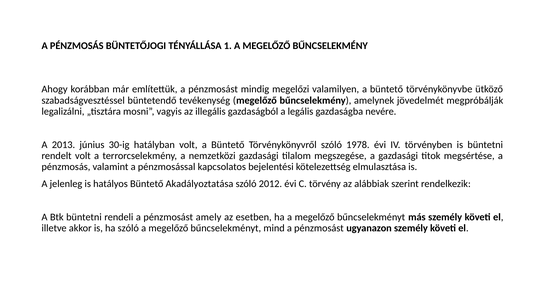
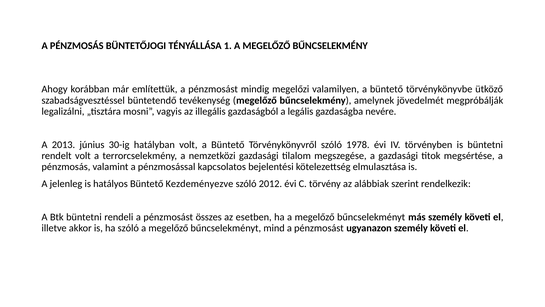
Akadályoztatása: Akadályoztatása -> Kezdeményezve (199, 183)
amely: amely -> összes (209, 217)
